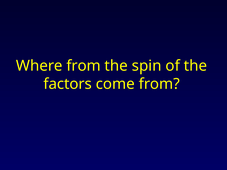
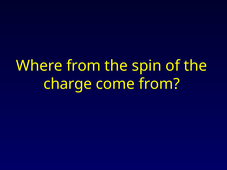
factors: factors -> charge (68, 84)
